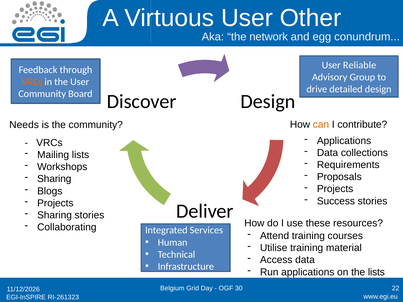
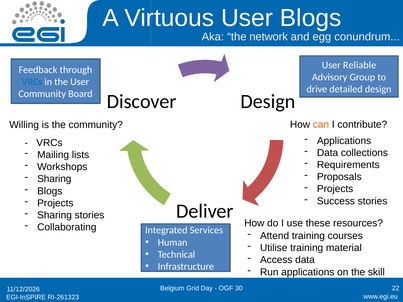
User Other: Other -> Blogs (311, 18)
VRCs colour: orange -> blue (32, 82)
Needs: Needs -> Willing (24, 125)
the lists: lists -> skill (376, 272)
